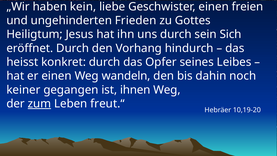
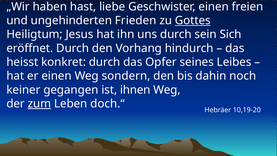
kein: kein -> hast (83, 7)
Gottes underline: none -> present (193, 20)
wandeln: wandeln -> sondern (126, 76)
freut.“: freut.“ -> doch.“ (107, 104)
